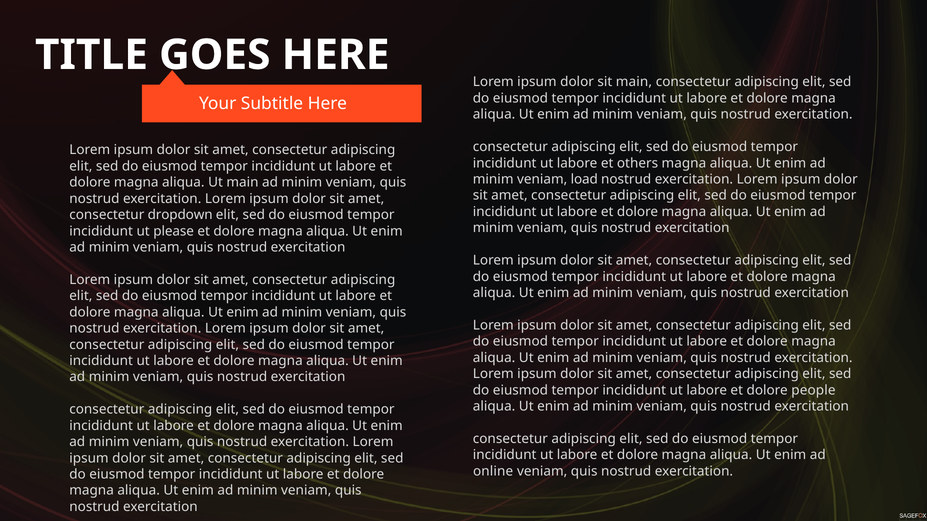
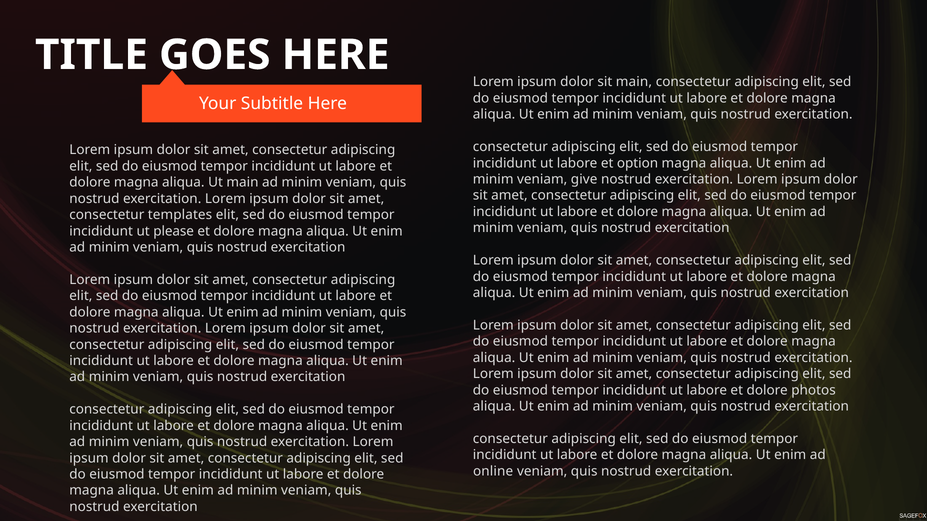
others: others -> option (638, 163)
load: load -> give (584, 179)
dropdown: dropdown -> templates (180, 215)
people: people -> photos (814, 390)
